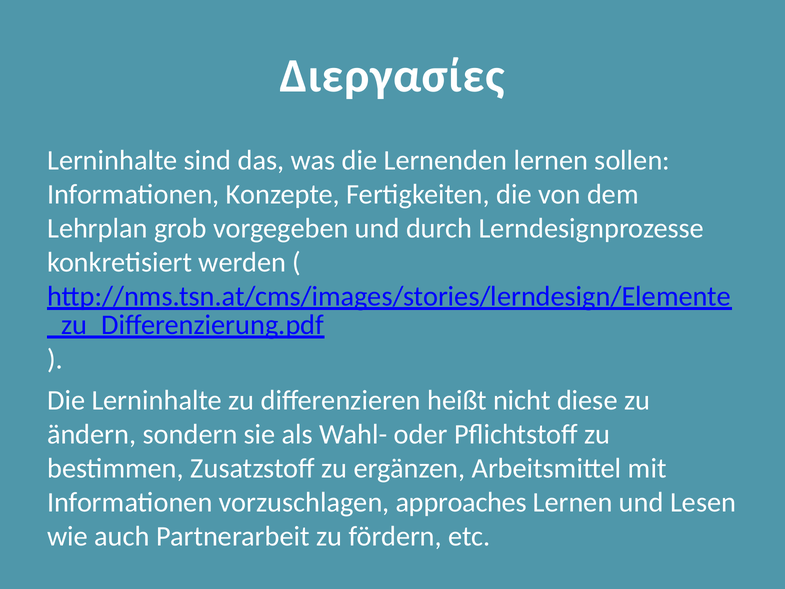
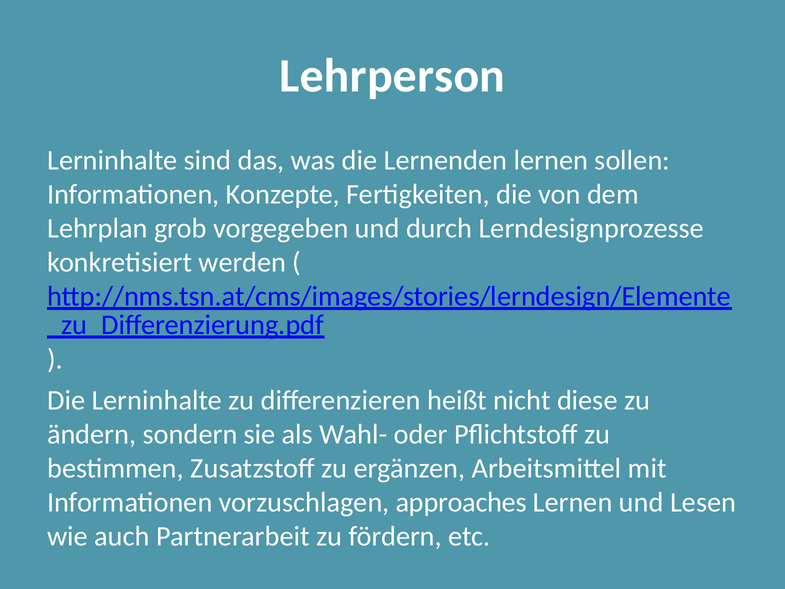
Διεργασίες: Διεργασίες -> Lehrperson (392, 76)
